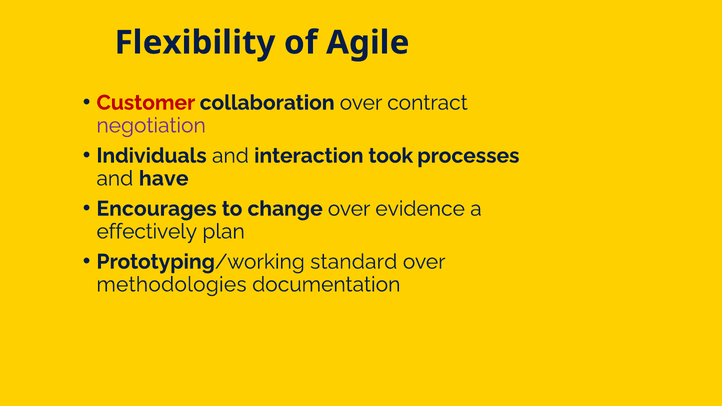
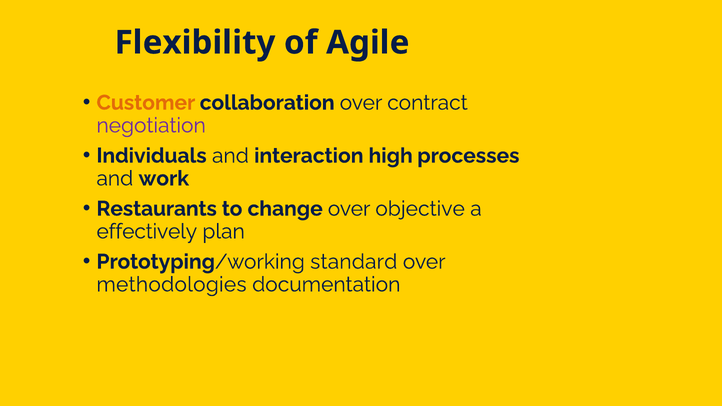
Customer colour: red -> orange (146, 103)
took: took -> high (391, 156)
have: have -> work (164, 179)
Encourages: Encourages -> Restaurants (157, 209)
evidence: evidence -> objective (420, 209)
